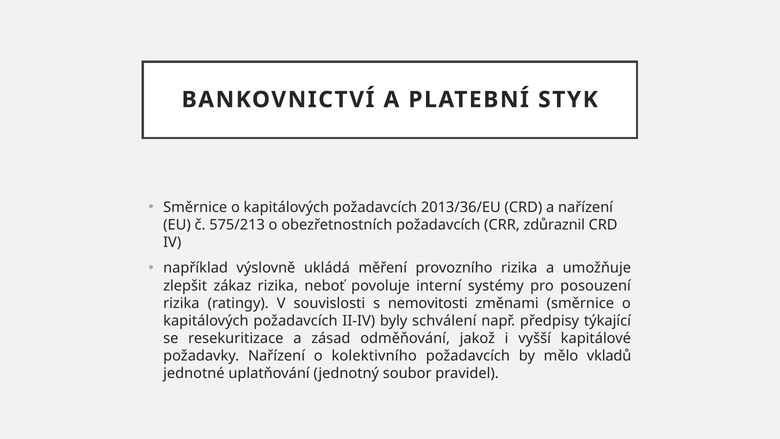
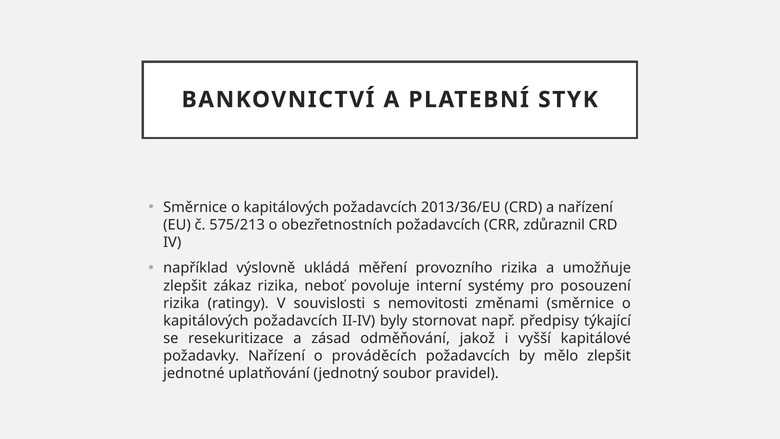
schválení: schválení -> stornovat (444, 321)
kolektivního: kolektivního -> prováděcích (374, 356)
mělo vkladů: vkladů -> zlepšit (609, 356)
